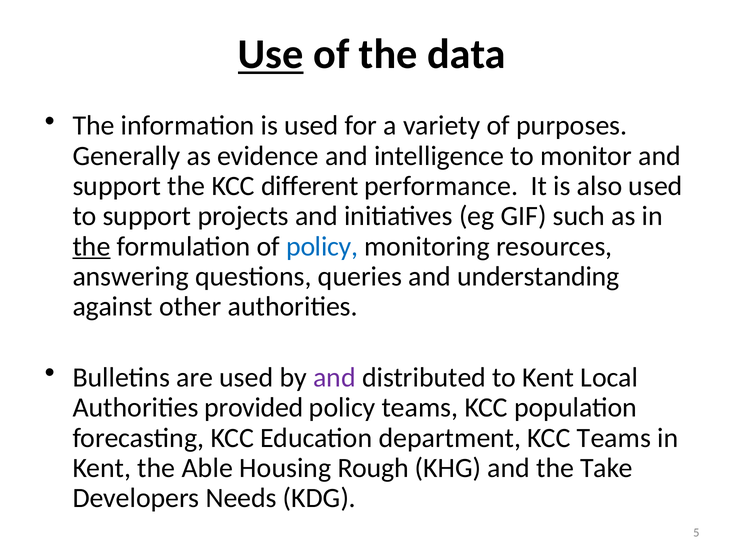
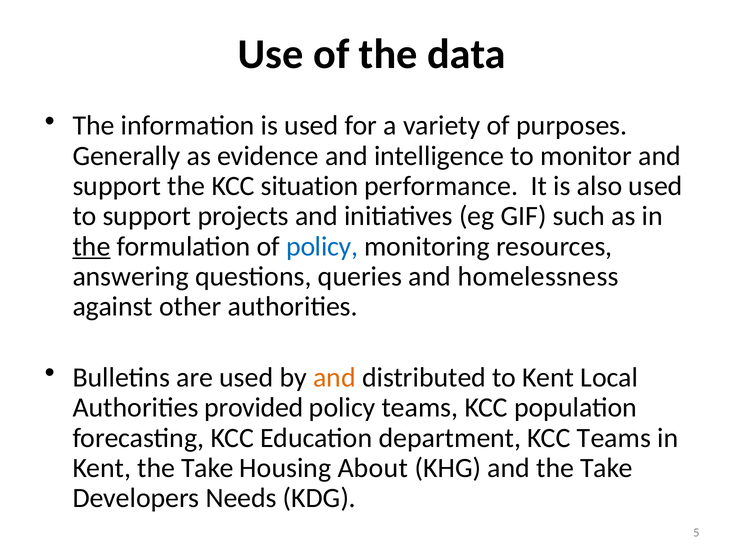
Use underline: present -> none (271, 54)
different: different -> situation (310, 186)
understanding: understanding -> homelessness (538, 276)
and colour: purple -> orange (334, 377)
Kent the Able: Able -> Take (207, 468)
Rough: Rough -> About (373, 468)
